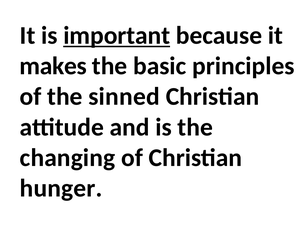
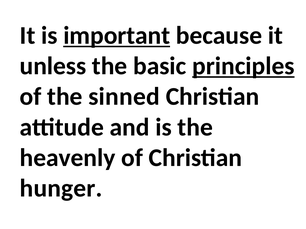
makes: makes -> unless (53, 66)
principles underline: none -> present (243, 66)
changing: changing -> heavenly (68, 158)
